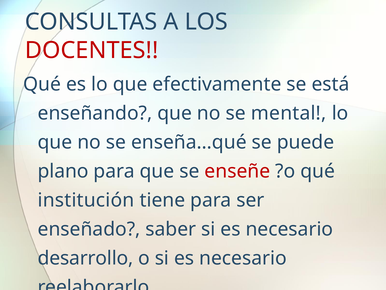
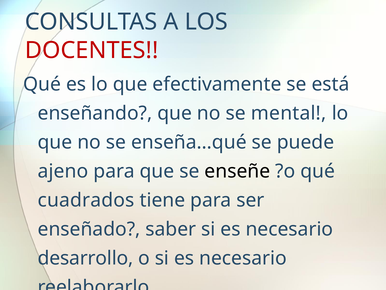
plano: plano -> ajeno (63, 171)
enseñe colour: red -> black (237, 171)
institución: institución -> cuadrados (86, 200)
